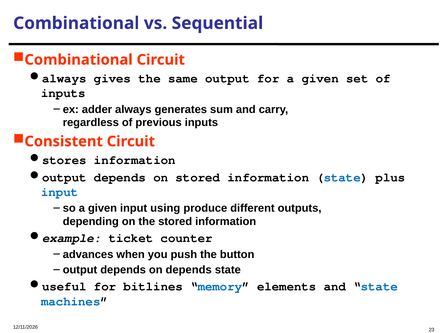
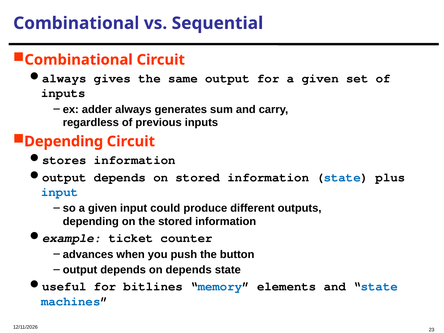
Consistent: Consistent -> Depending (64, 141)
using: using -> could (165, 208)
